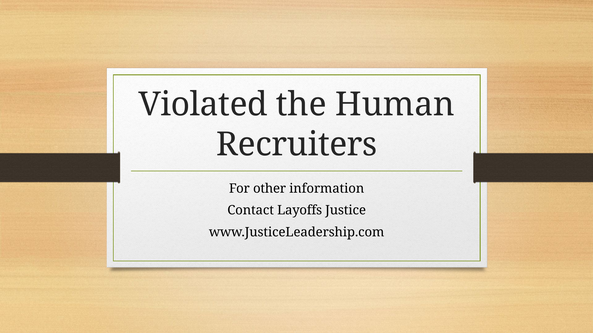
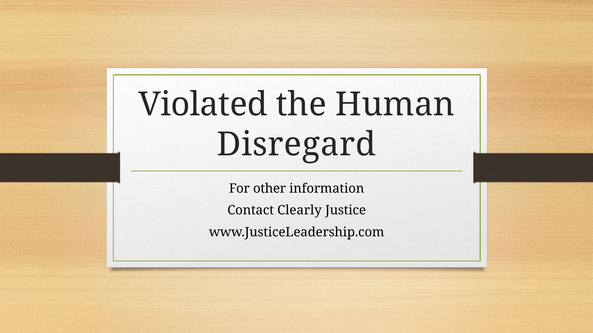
Recruiters: Recruiters -> Disregard (296, 145)
Layoffs: Layoffs -> Clearly (299, 211)
